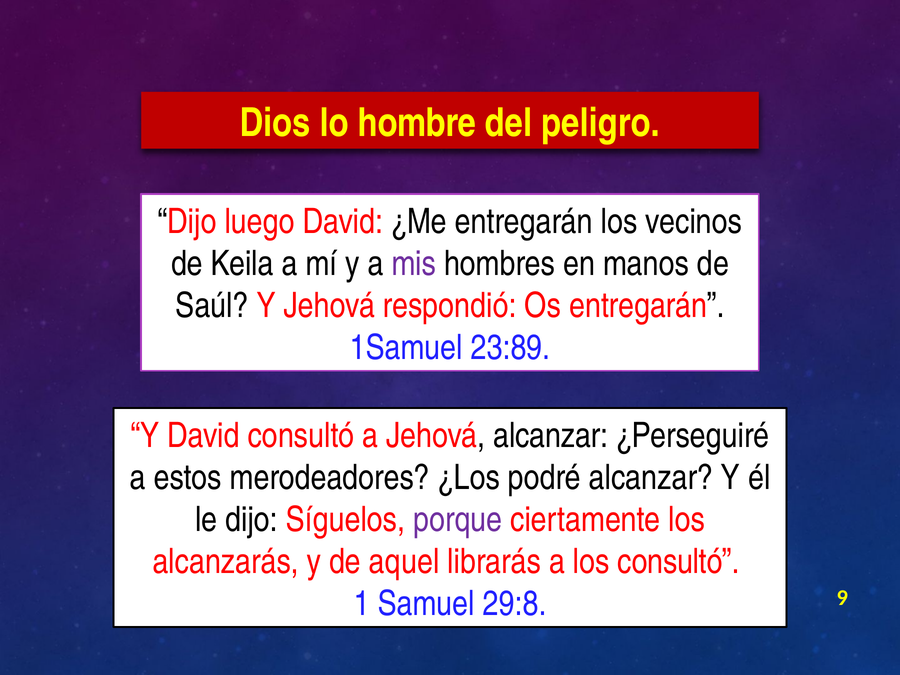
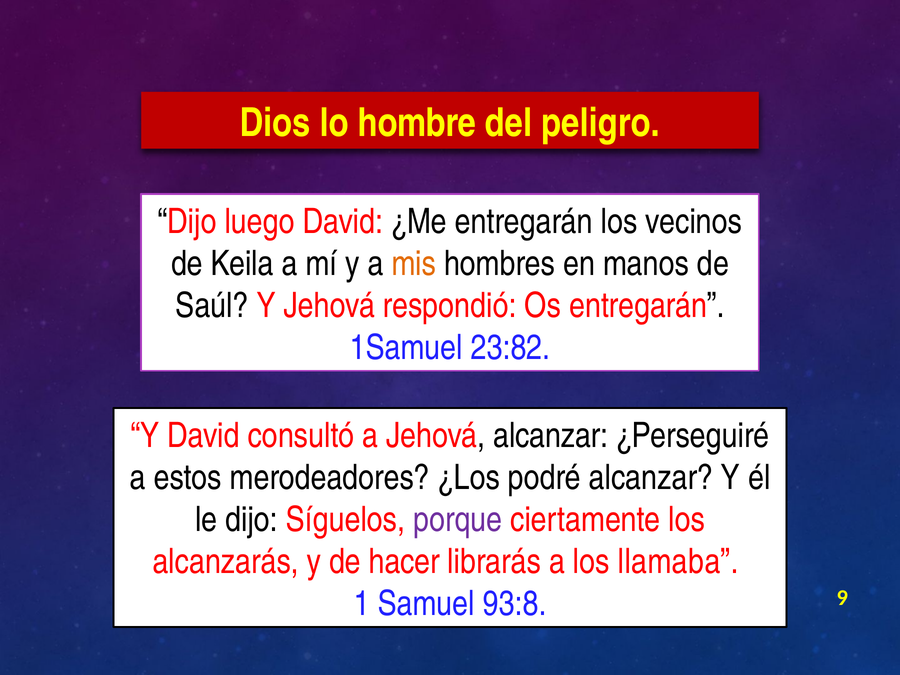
mis colour: purple -> orange (414, 264)
23:89: 23:89 -> 23:82 (511, 348)
aquel: aquel -> hacer (404, 562)
los consultó: consultó -> llamaba (678, 562)
29:8: 29:8 -> 93:8 (515, 604)
